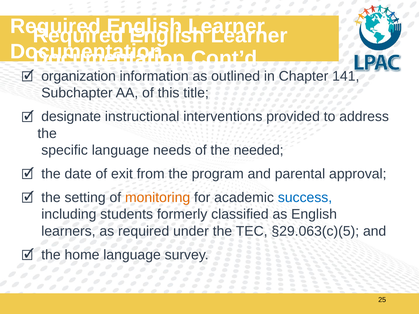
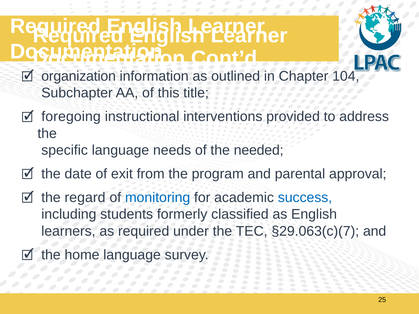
141: 141 -> 104 (346, 76)
designate: designate -> foregoing (71, 117)
setting: setting -> regard (85, 198)
monitoring colour: orange -> blue (158, 198)
§29.063(c)(5: §29.063(c)(5 -> §29.063(c)(7 (315, 231)
